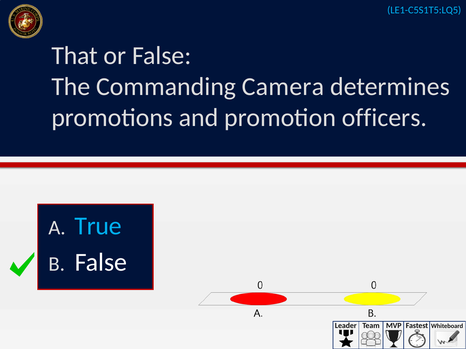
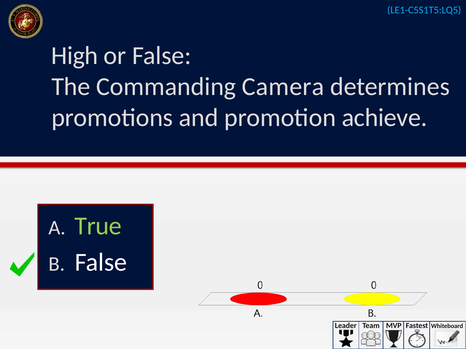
That: That -> High (75, 56)
officers: officers -> achieve (385, 118)
True colour: light blue -> light green (98, 226)
